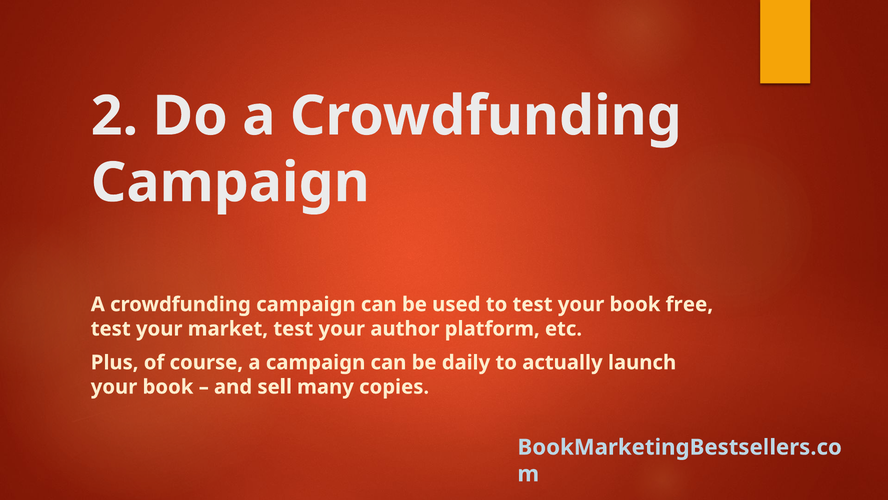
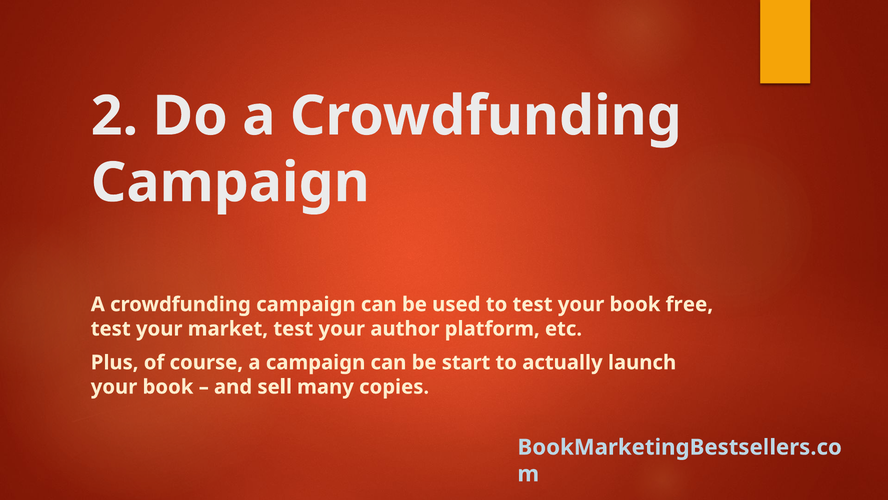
daily: daily -> start (466, 362)
